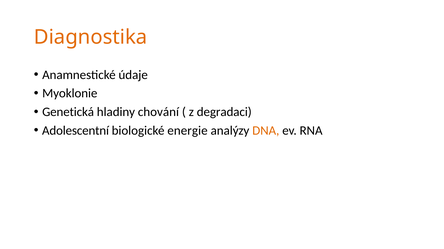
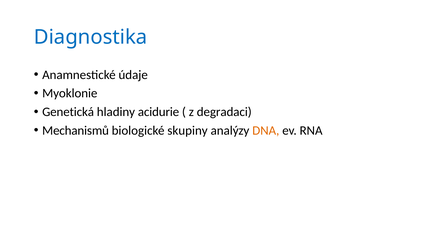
Diagnostika colour: orange -> blue (91, 37)
chování: chování -> acidurie (159, 112)
Adolescentní: Adolescentní -> Mechanismů (76, 131)
energie: energie -> skupiny (188, 131)
